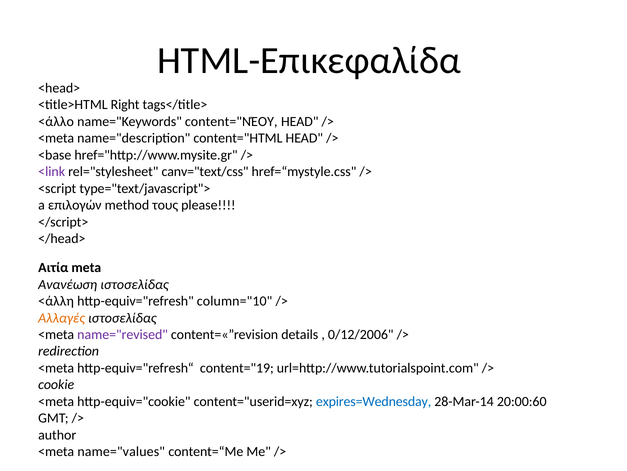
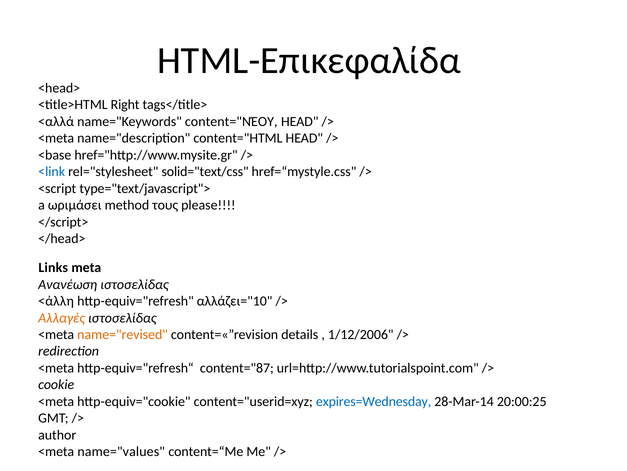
<άλλο: <άλλο -> <αλλά (56, 121)
<link colour: purple -> blue (52, 171)
canv="text/css: canv="text/css -> solid="text/css (205, 171)
επιλογών: επιλογών -> ωριμάσει (75, 205)
Αιτία: Αιτία -> Links (53, 267)
column="10: column="10 -> αλλάζει="10 (235, 301)
name="revised colour: purple -> orange (123, 334)
0/12/2006: 0/12/2006 -> 1/12/2006 (361, 334)
content="19: content="19 -> content="87 (237, 368)
20:00:60: 20:00:60 -> 20:00:25 (522, 401)
